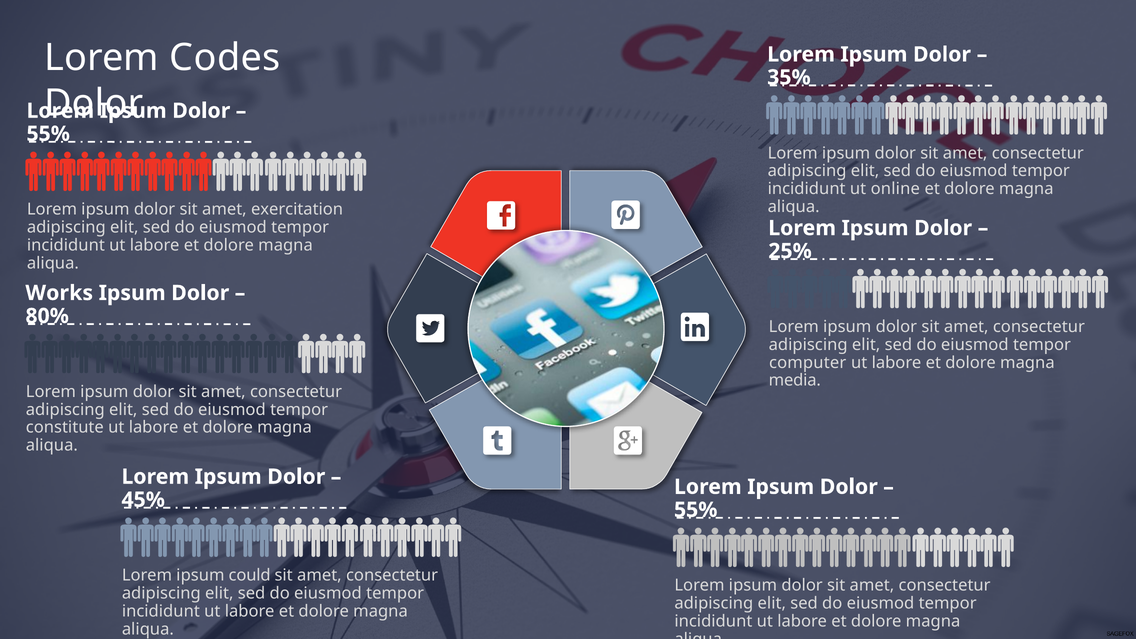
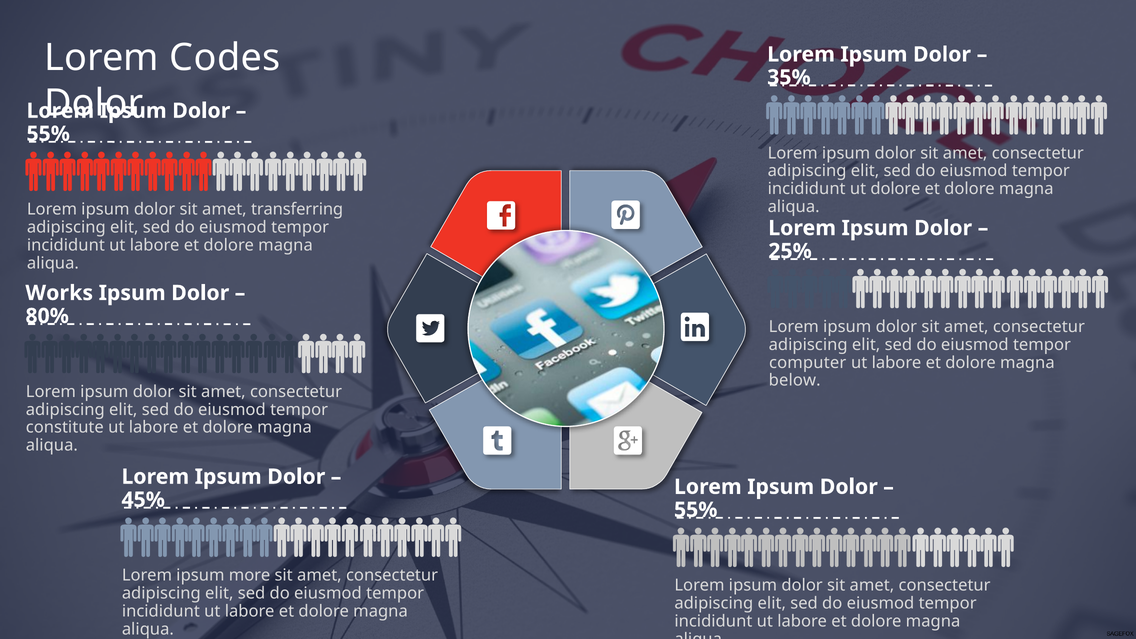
ut online: online -> dolore (895, 189)
exercitation: exercitation -> transferring (297, 209)
media: media -> below (795, 380)
could: could -> more (250, 575)
